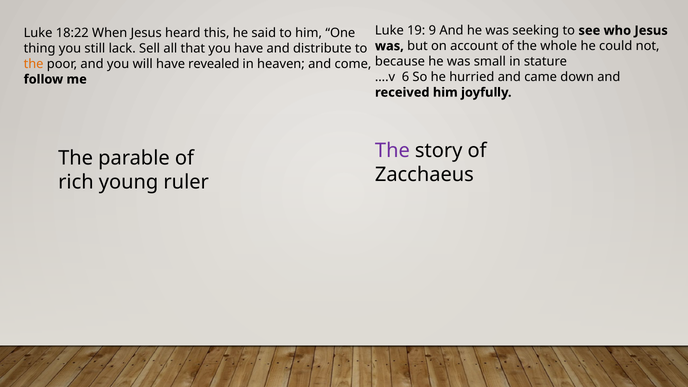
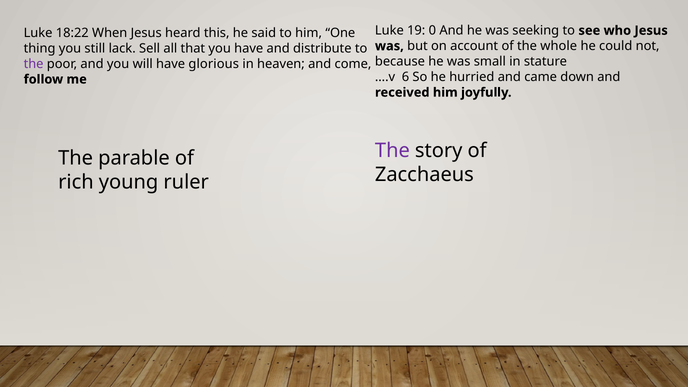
9: 9 -> 0 (432, 31)
the colour: orange -> purple (34, 64)
revealed: revealed -> glorious (214, 64)
